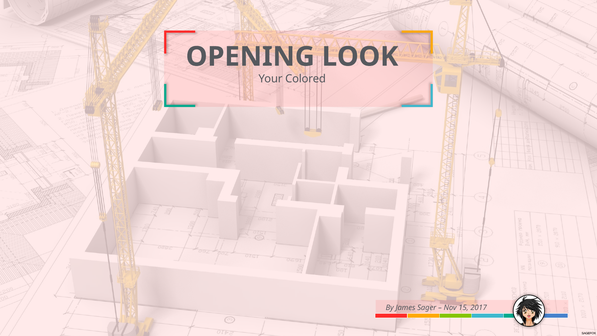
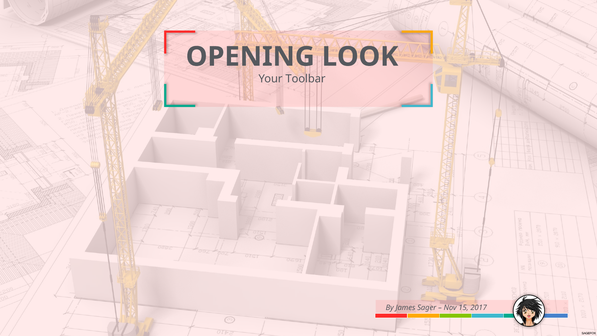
Colored: Colored -> Toolbar (306, 79)
